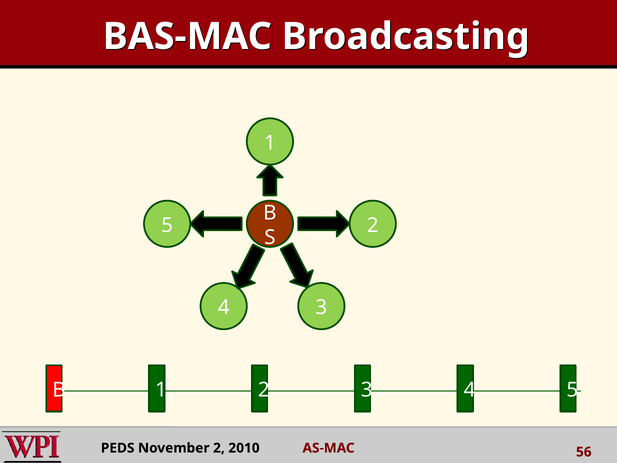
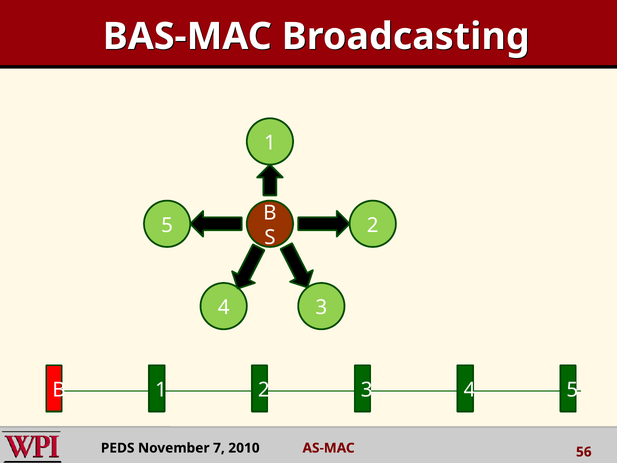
November 2: 2 -> 7 (219, 448)
